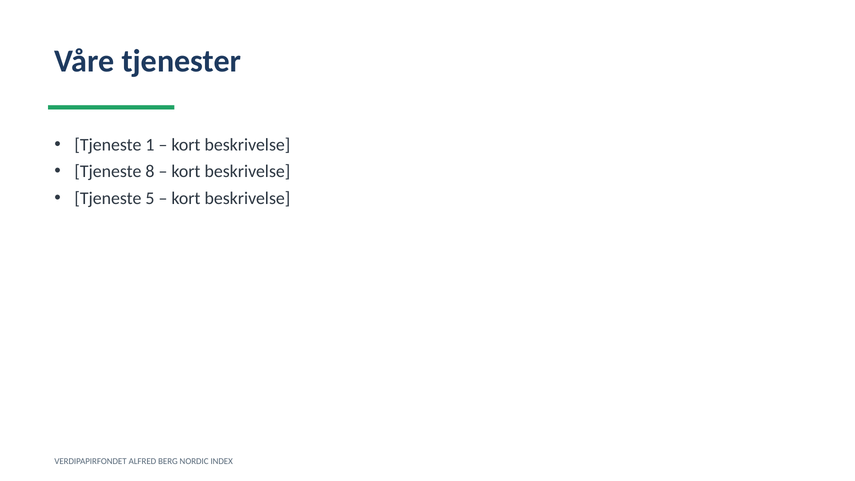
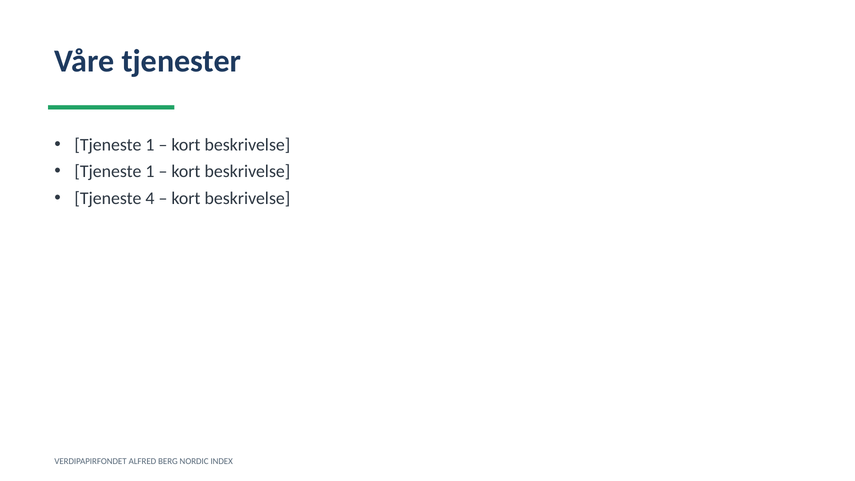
8: 8 -> 1 (150, 172)
5: 5 -> 4 (150, 198)
